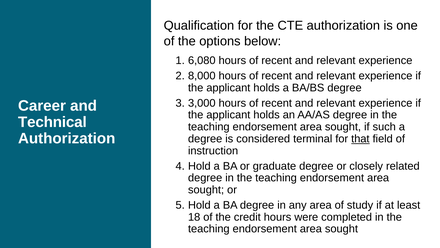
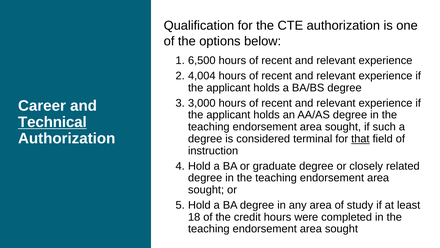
6,080: 6,080 -> 6,500 (202, 60)
8,000: 8,000 -> 4,004 (202, 76)
Technical underline: none -> present (52, 122)
